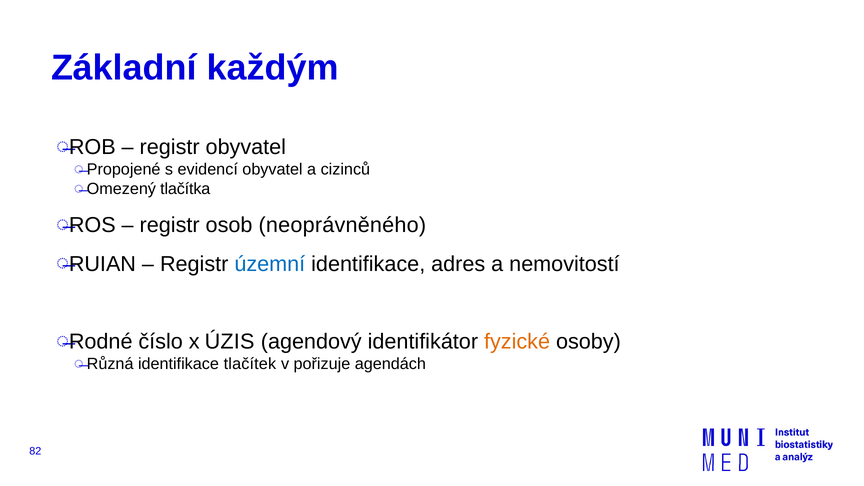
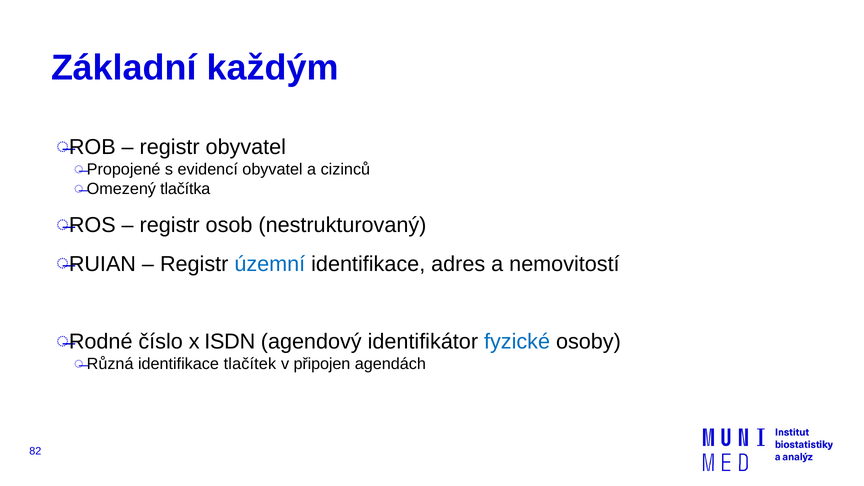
neoprávněného: neoprávněného -> nestrukturovaný (342, 225)
ÚZIS: ÚZIS -> ISDN (230, 342)
fyzické colour: orange -> blue (517, 342)
pořizuje: pořizuje -> připojen (322, 364)
